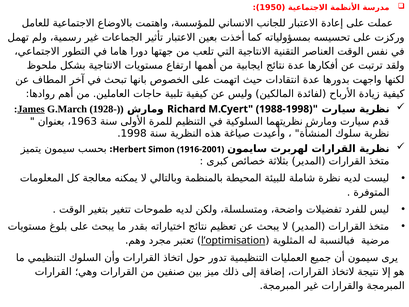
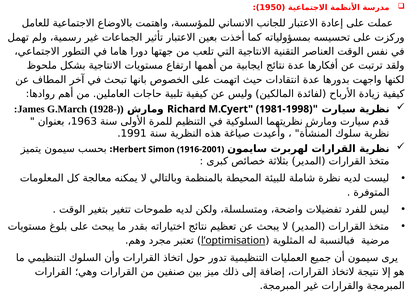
James underline: present -> none (31, 109)
1988-1998: 1988-1998 -> 1981-1998 (284, 109)
1998: 1998 -> 1991 (134, 134)
